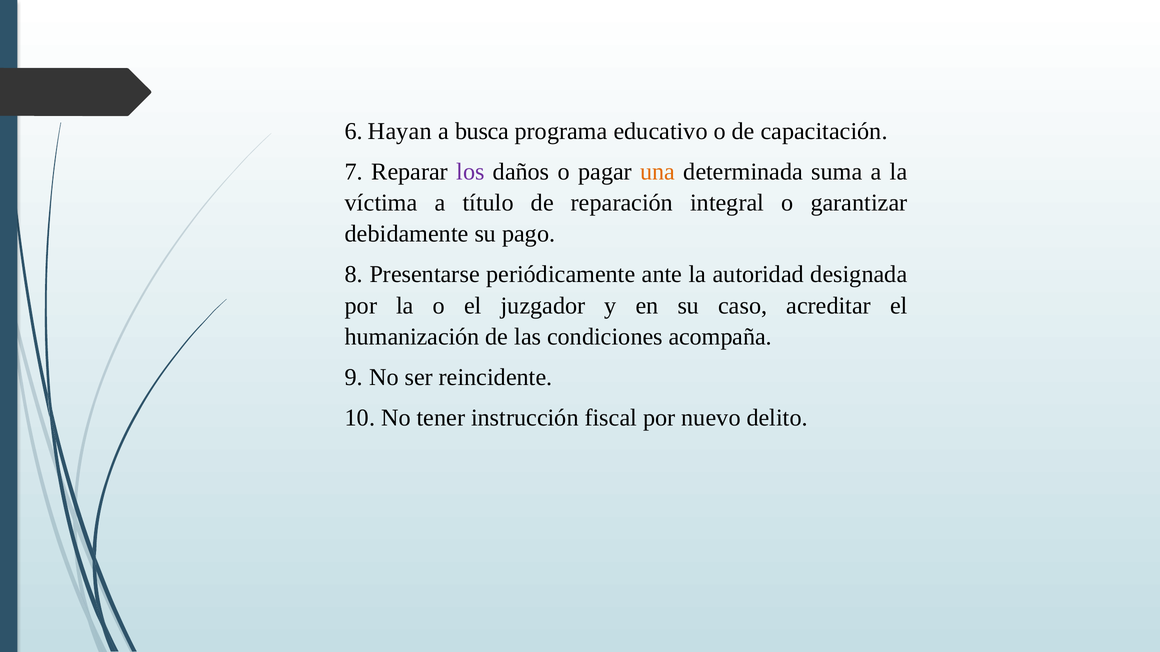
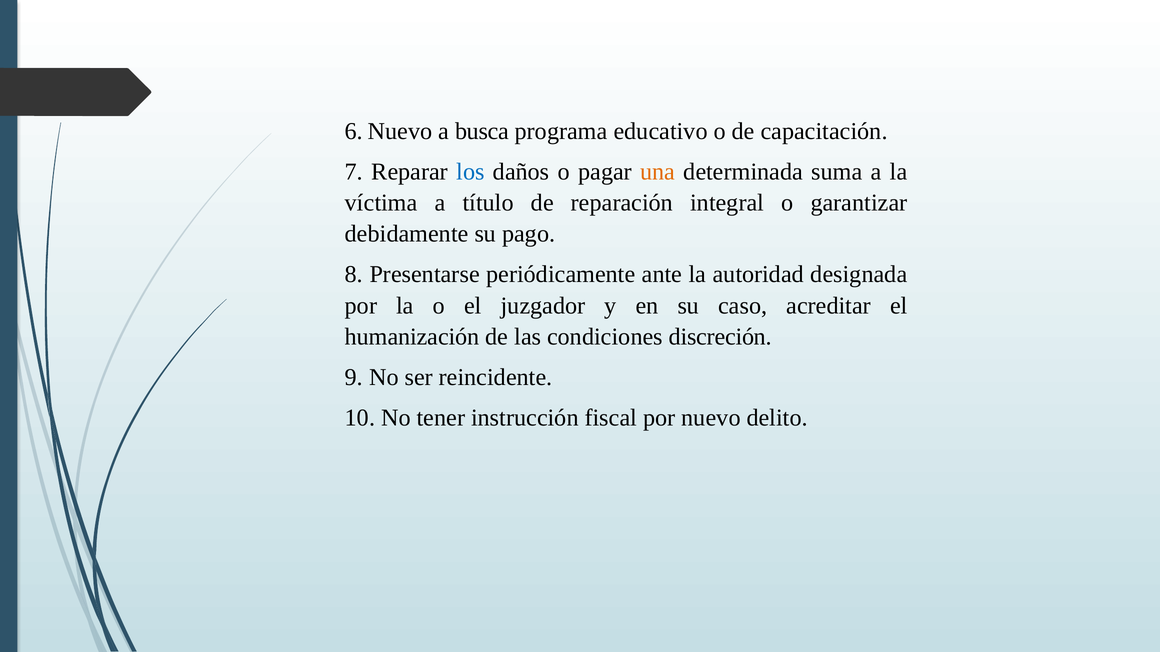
6 Hayan: Hayan -> Nuevo (400, 131)
los colour: purple -> blue (470, 172)
acompaña: acompaña -> discreción (720, 337)
